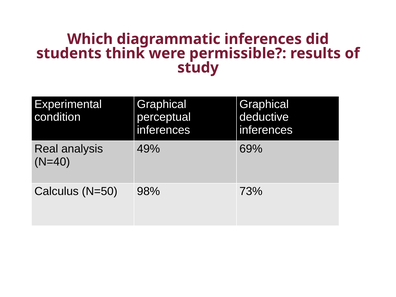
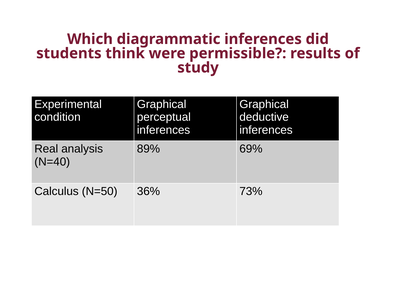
49%: 49% -> 89% (148, 149)
98%: 98% -> 36% (148, 191)
